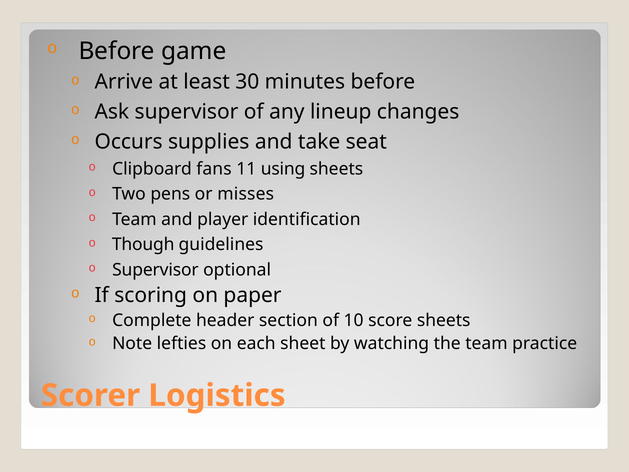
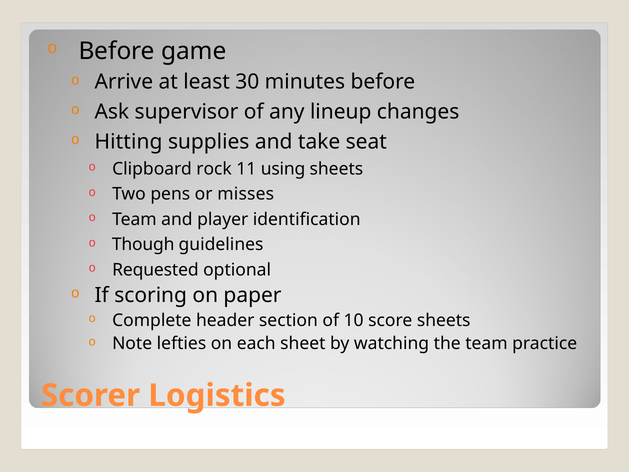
Occurs: Occurs -> Hitting (129, 142)
fans: fans -> rock (214, 169)
Supervisor: Supervisor -> Requested (155, 270)
